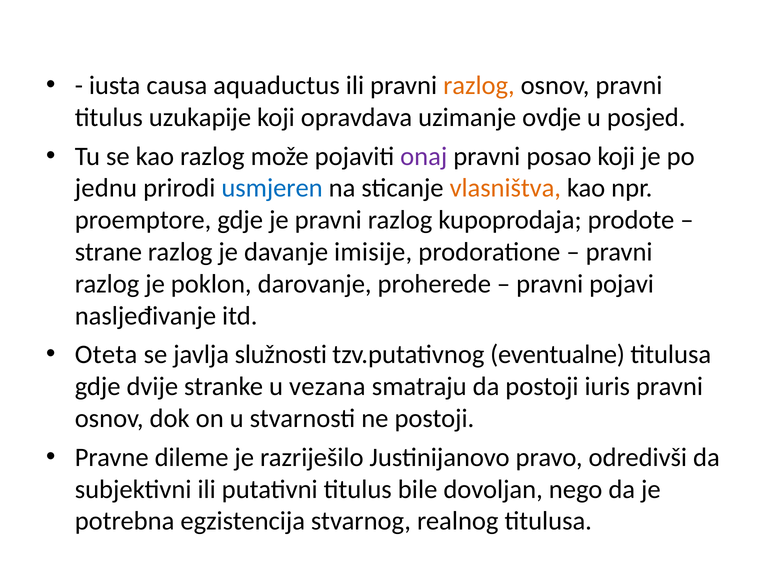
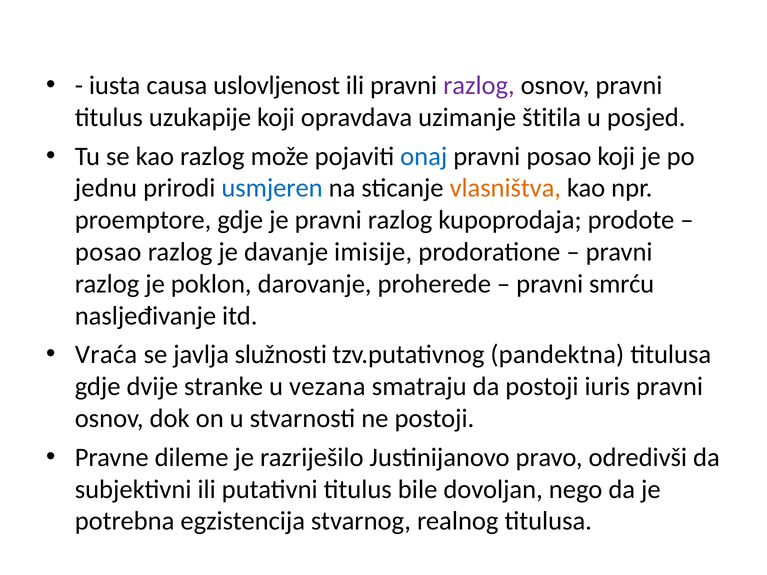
aquaductus: aquaductus -> uslovljenost (277, 86)
razlog colour: orange -> purple (479, 86)
ovdje: ovdje -> štitila (552, 118)
onaj colour: purple -> blue (424, 156)
strane: strane -> posao (108, 252)
pojavi: pojavi -> smrću (622, 284)
Oteta: Oteta -> Vraća (106, 355)
eventualne: eventualne -> pandektna (557, 355)
